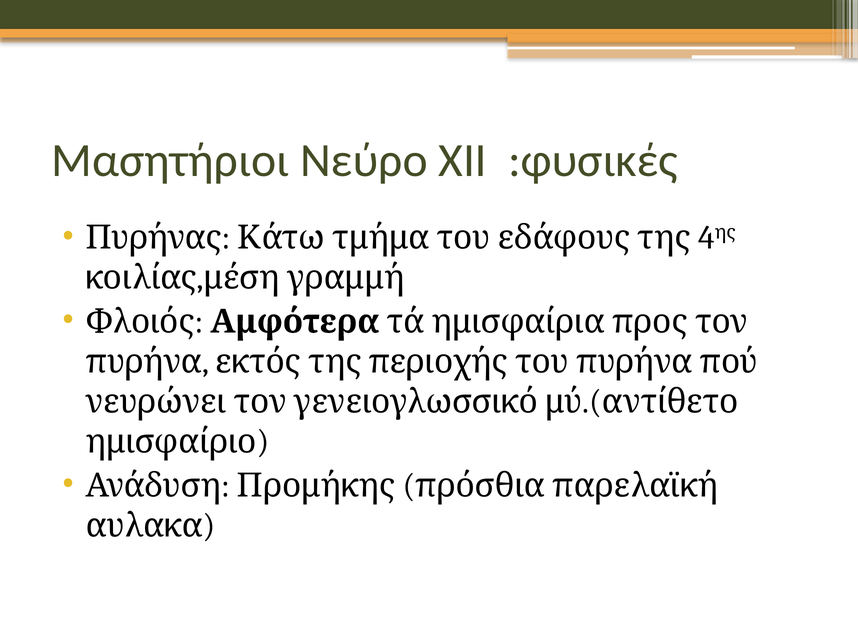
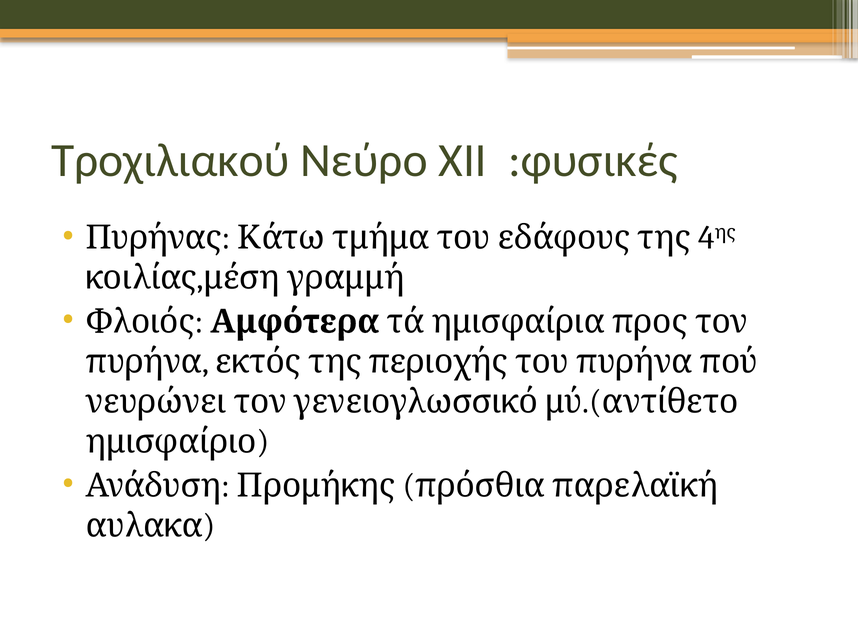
Μασητήριοι: Μασητήριοι -> Τροχιλιακού (170, 161)
